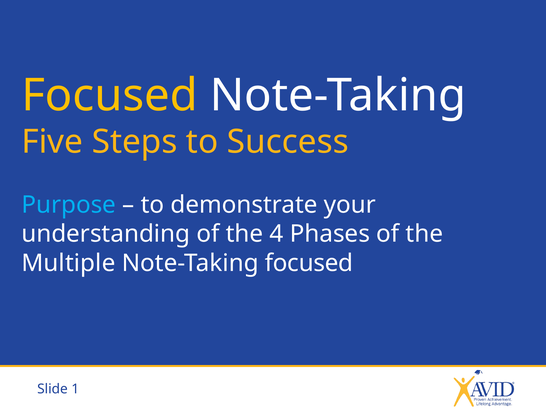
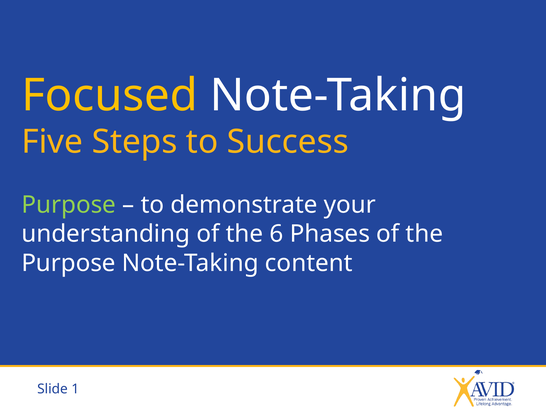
Purpose colour: light blue -> light green (69, 205)
4: 4 -> 6 (277, 234)
Multiple: Multiple -> Purpose (68, 263)
Note-Taking focused: focused -> content (309, 263)
